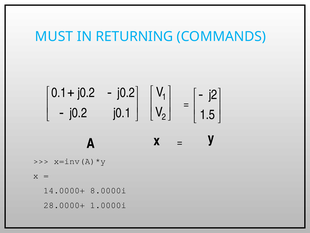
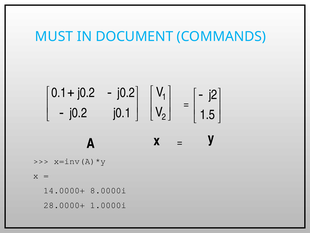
RETURNING: RETURNING -> DOCUMENT (134, 36)
